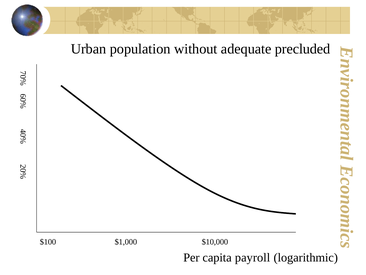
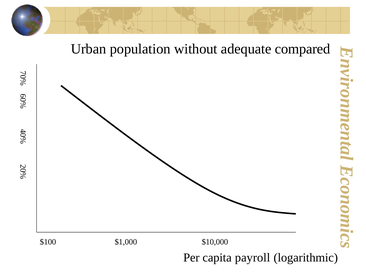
precluded: precluded -> compared (303, 49)
